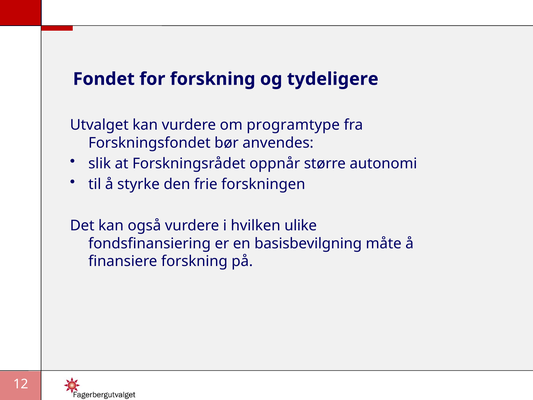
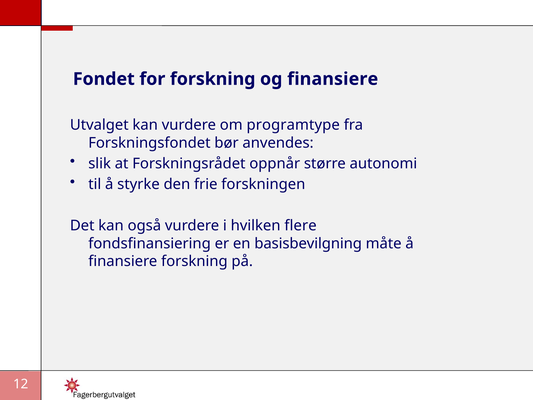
og tydeligere: tydeligere -> finansiere (333, 79)
ulike: ulike -> flere (300, 226)
